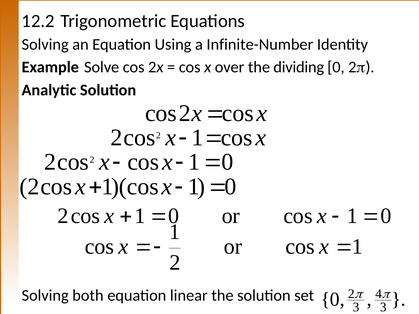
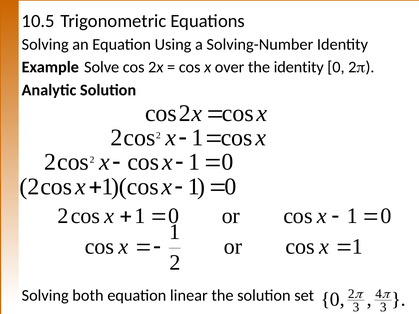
12.2: 12.2 -> 10.5 (38, 21)
Infinite-Number: Infinite-Number -> Solving-Number (260, 44)
the dividing: dividing -> identity (299, 67)
